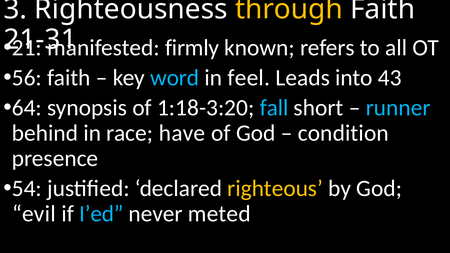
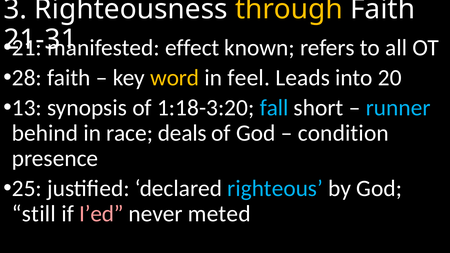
firmly: firmly -> effect (192, 48)
56: 56 -> 28 (27, 78)
word colour: light blue -> yellow (175, 78)
43: 43 -> 20 (390, 78)
64: 64 -> 13 (27, 108)
have: have -> deals (182, 133)
54: 54 -> 25 (27, 189)
righteous colour: yellow -> light blue (275, 189)
evil: evil -> still (34, 214)
I’ed colour: light blue -> pink (101, 214)
